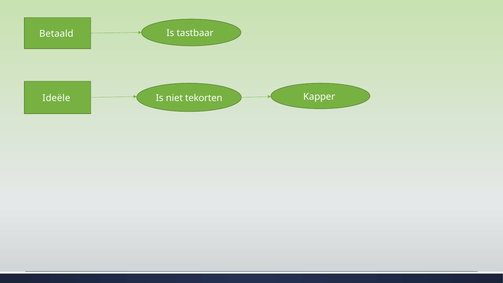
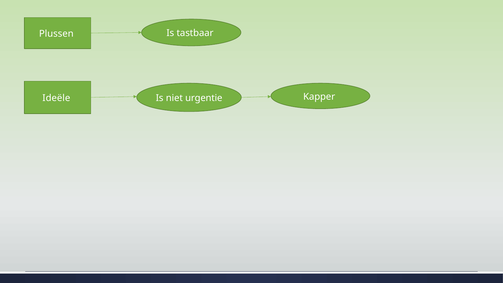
Betaald: Betaald -> Plussen (56, 34)
tekorten: tekorten -> urgentie (204, 98)
